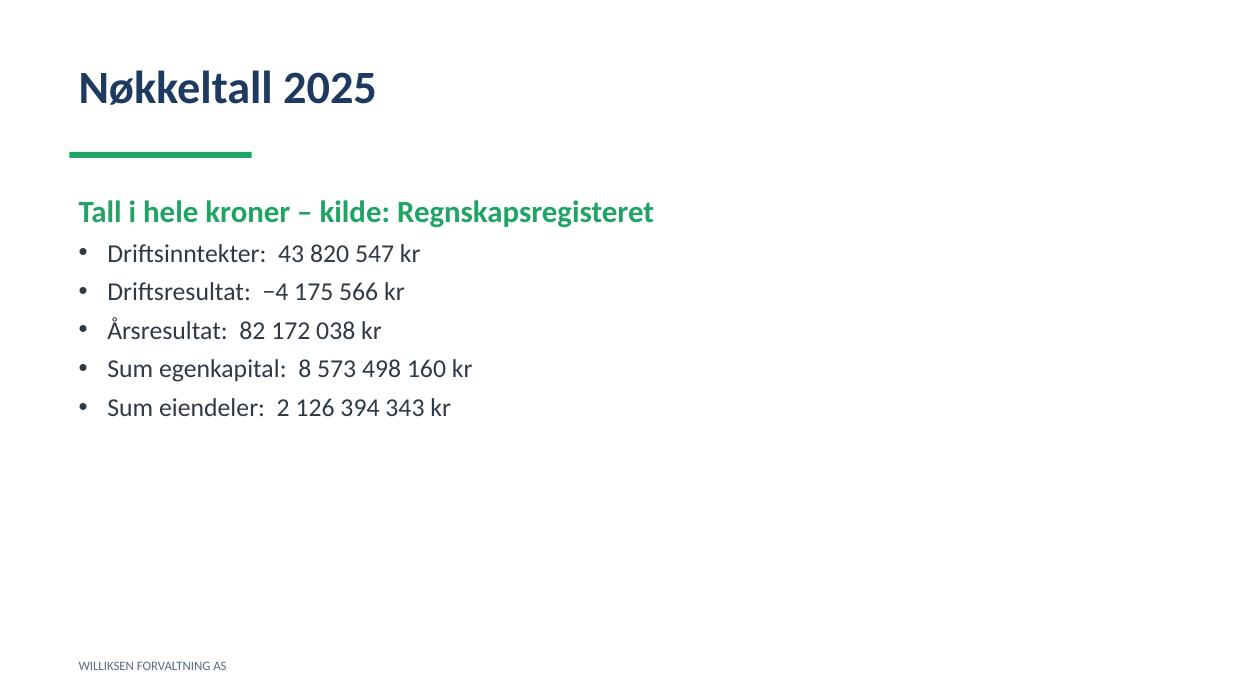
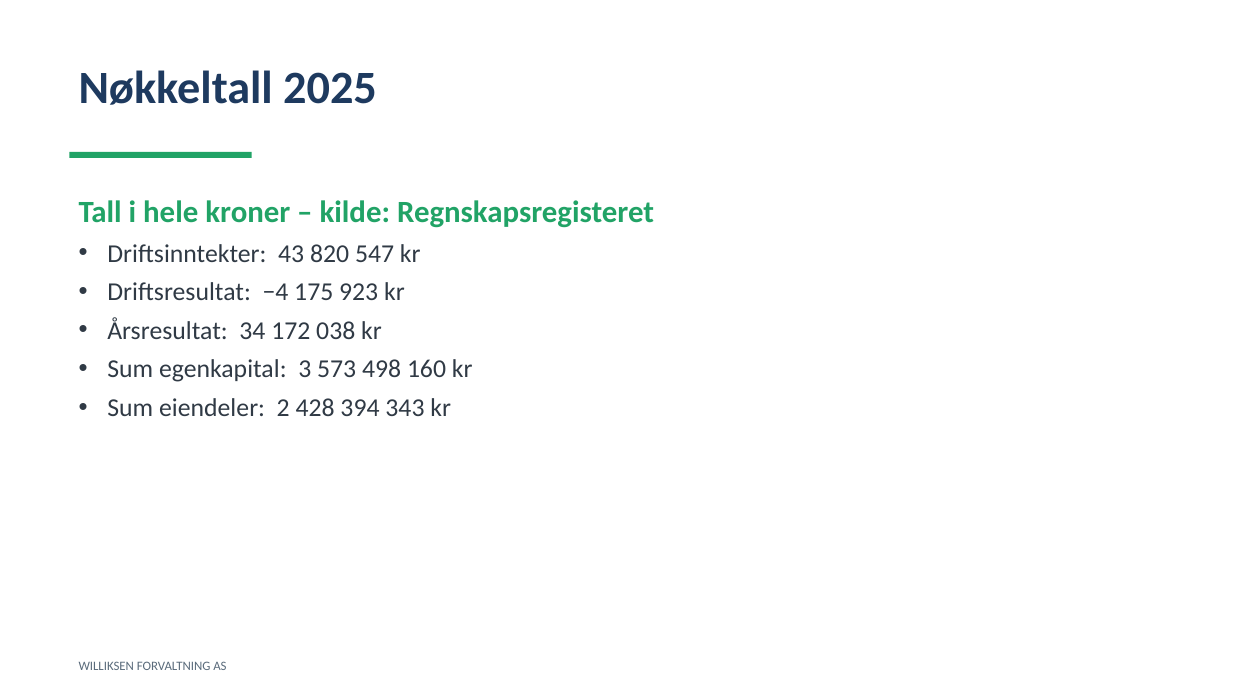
566: 566 -> 923 (359, 292)
82: 82 -> 34 (252, 331)
8: 8 -> 3 (305, 370)
126: 126 -> 428 (315, 408)
